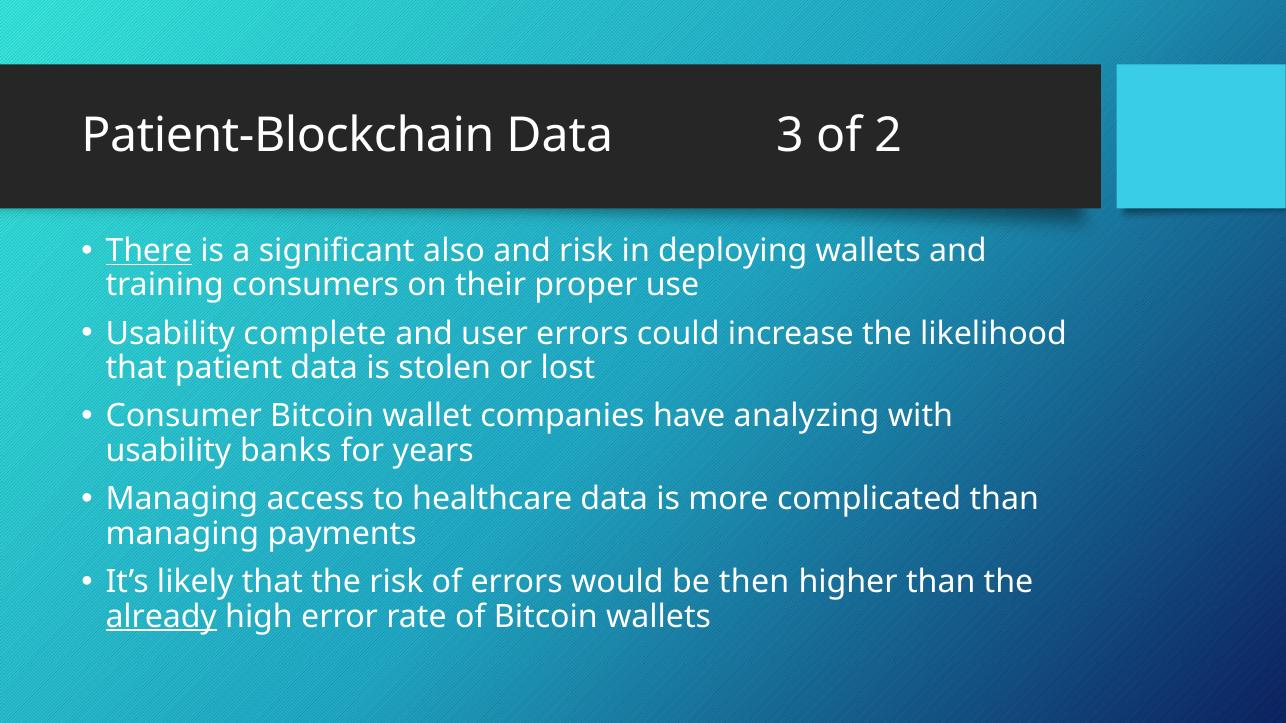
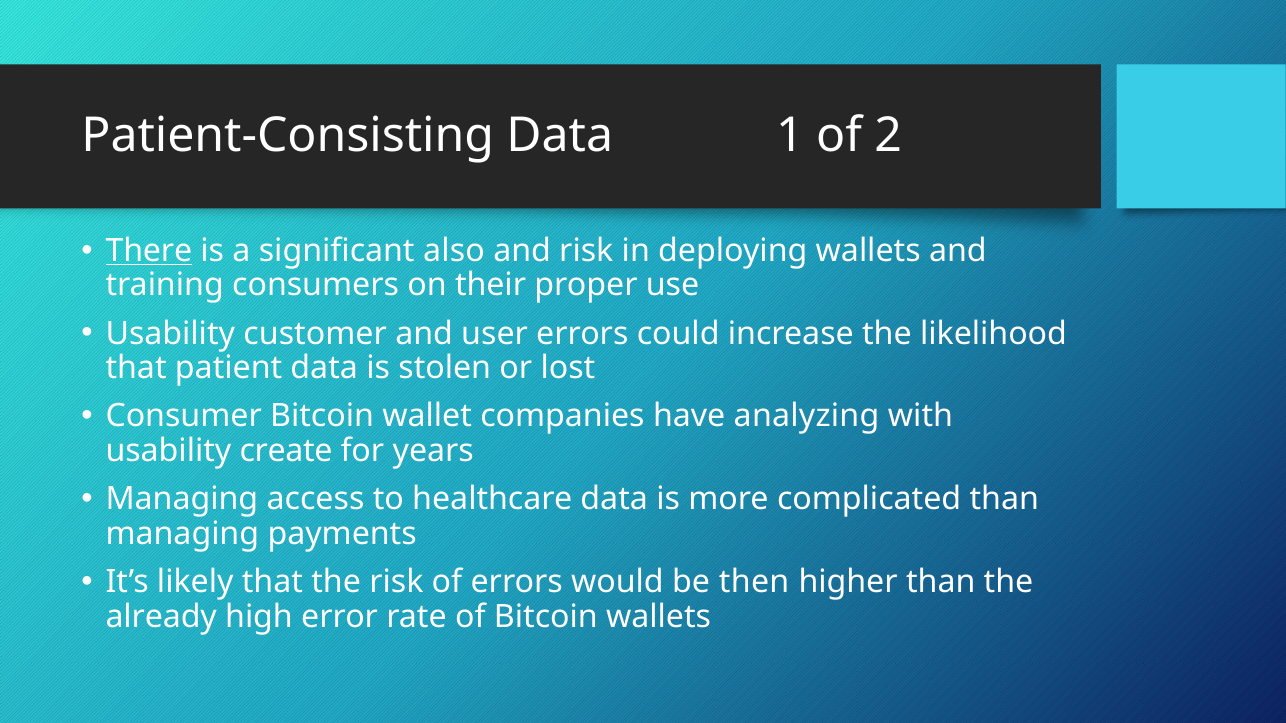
Patient-Blockchain: Patient-Blockchain -> Patient-Consisting (288, 136)
3: 3 -> 1 (790, 136)
complete: complete -> customer (315, 334)
banks: banks -> create (286, 451)
already underline: present -> none (161, 617)
